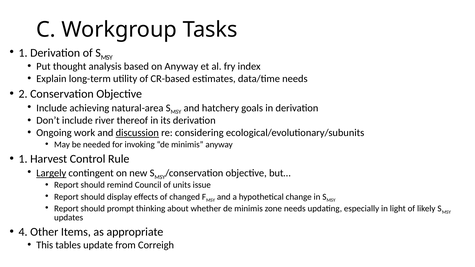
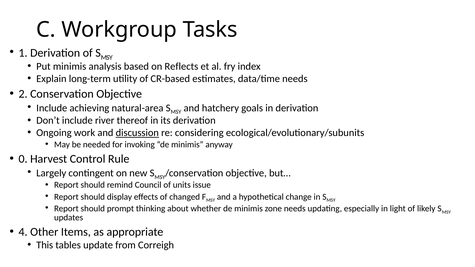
Put thought: thought -> minimis (70, 66)
on Anyway: Anyway -> Reflects (181, 66)
1: 1 -> 0 (23, 159)
Largely underline: present -> none (51, 173)
